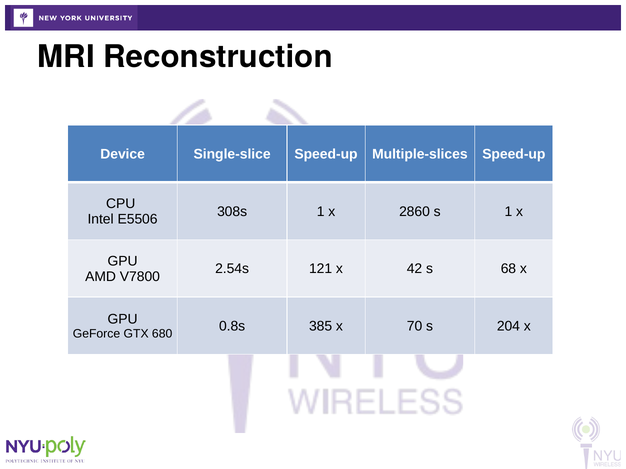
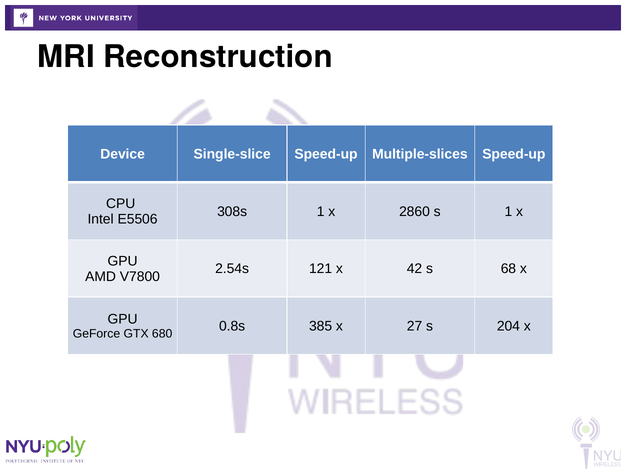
70: 70 -> 27 (415, 327)
